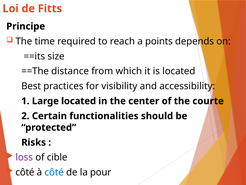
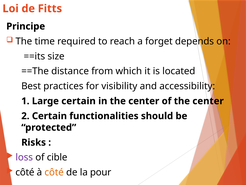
points: points -> forget (159, 41)
Large located: located -> certain (79, 101)
of the courte: courte -> center (208, 101)
côté colour: blue -> orange (54, 172)
